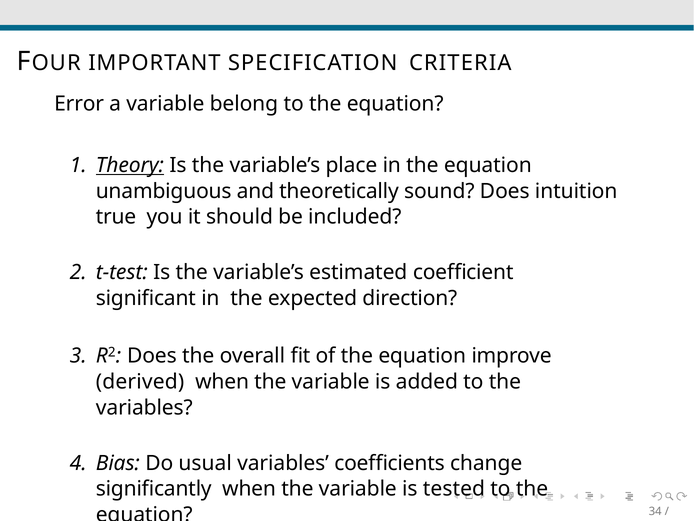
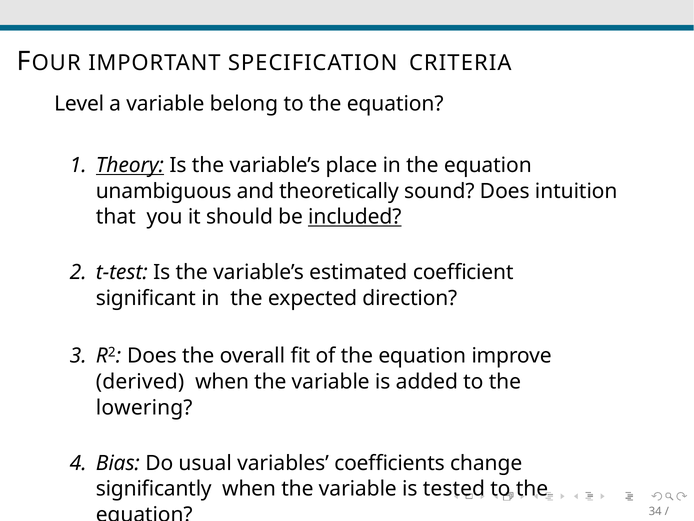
Error: Error -> Level (79, 104)
true: true -> that (116, 217)
included underline: none -> present (355, 217)
variables: variables -> lowering (144, 408)
